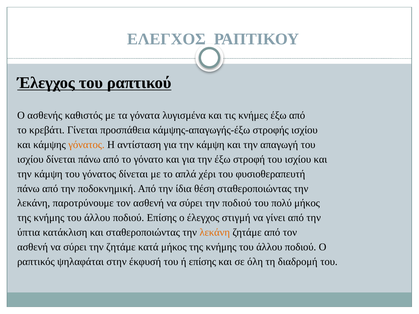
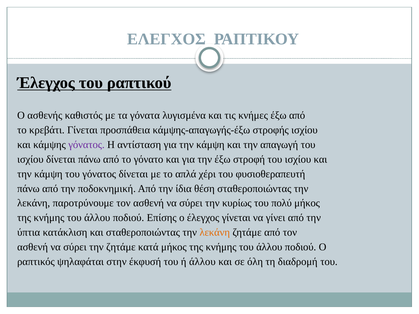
γόνατος colour: orange -> purple (86, 145)
την ποδιού: ποδιού -> κυρίως (237, 203)
έλεγχος στιγμή: στιγμή -> γίνεται (236, 218)
ή επίσης: επίσης -> άλλου (202, 262)
